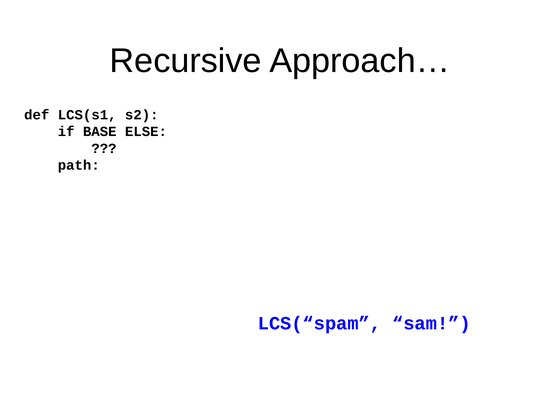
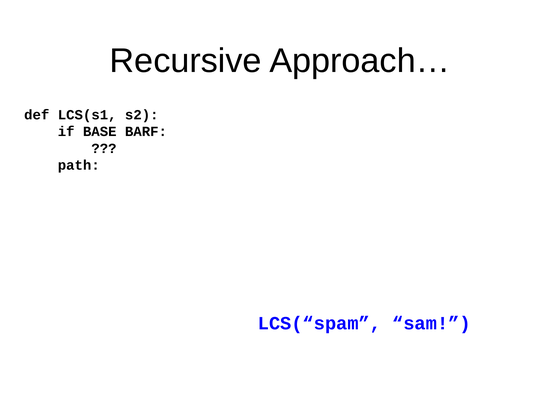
ELSE: ELSE -> BARF (146, 132)
